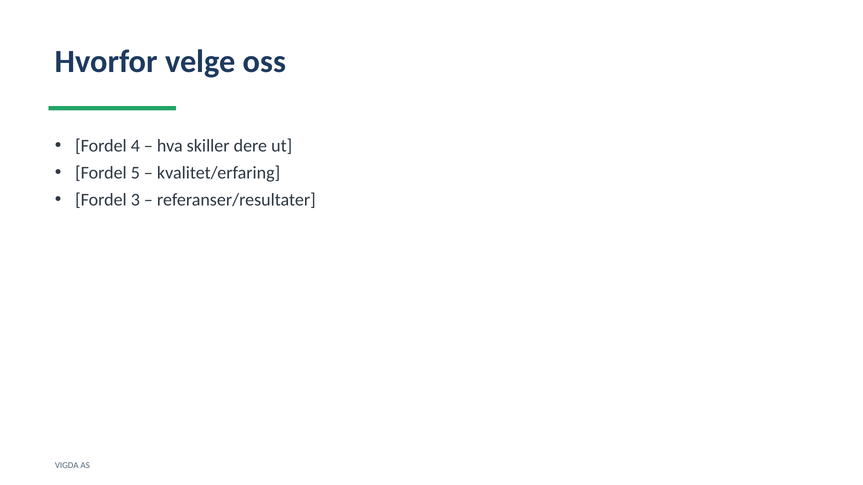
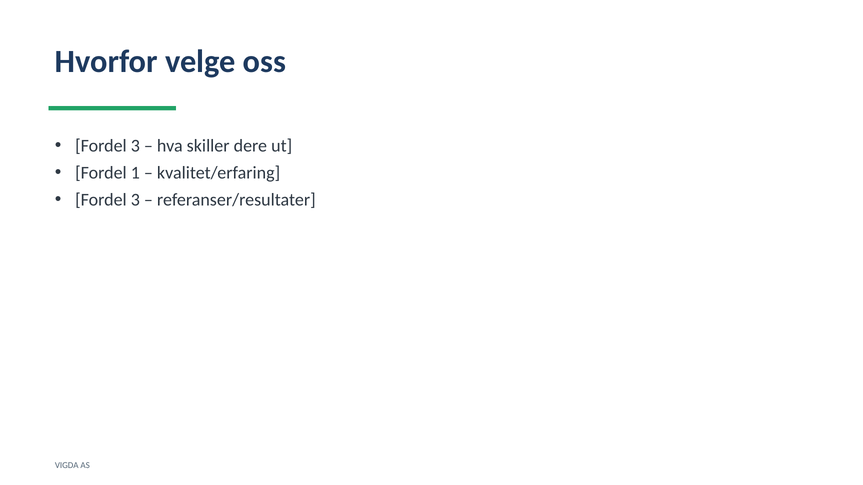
4: 4 -> 3 (135, 146)
5: 5 -> 1 (135, 173)
